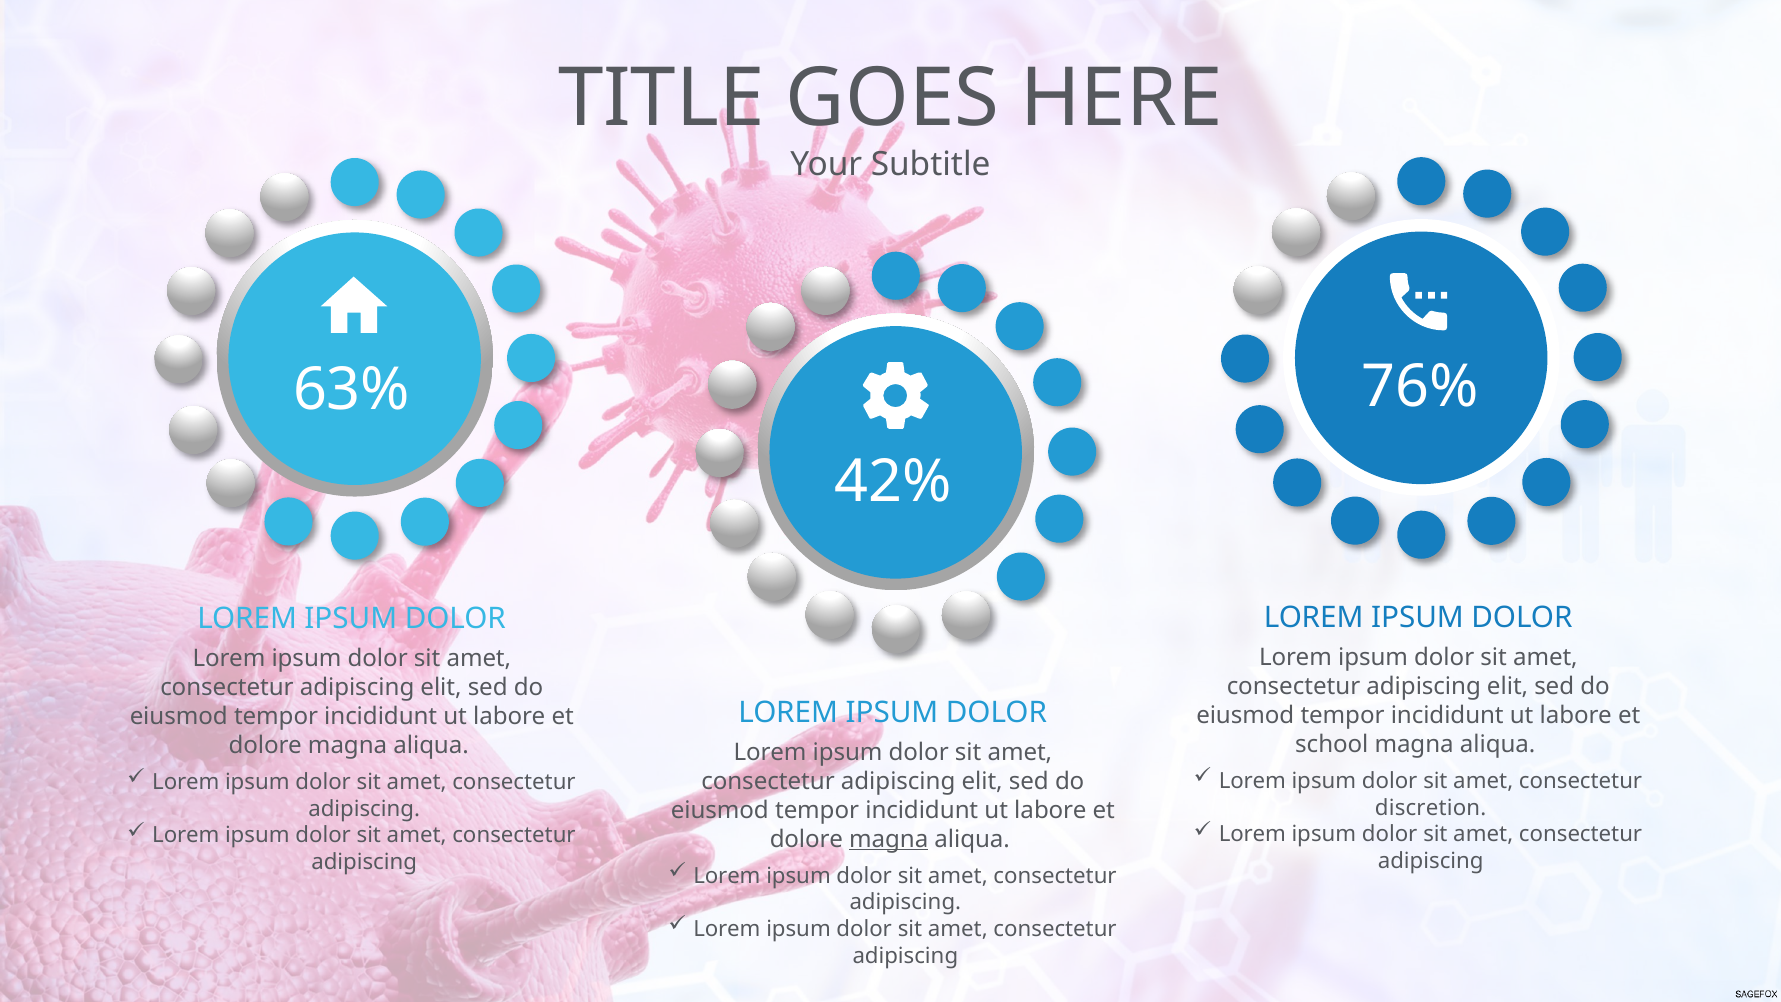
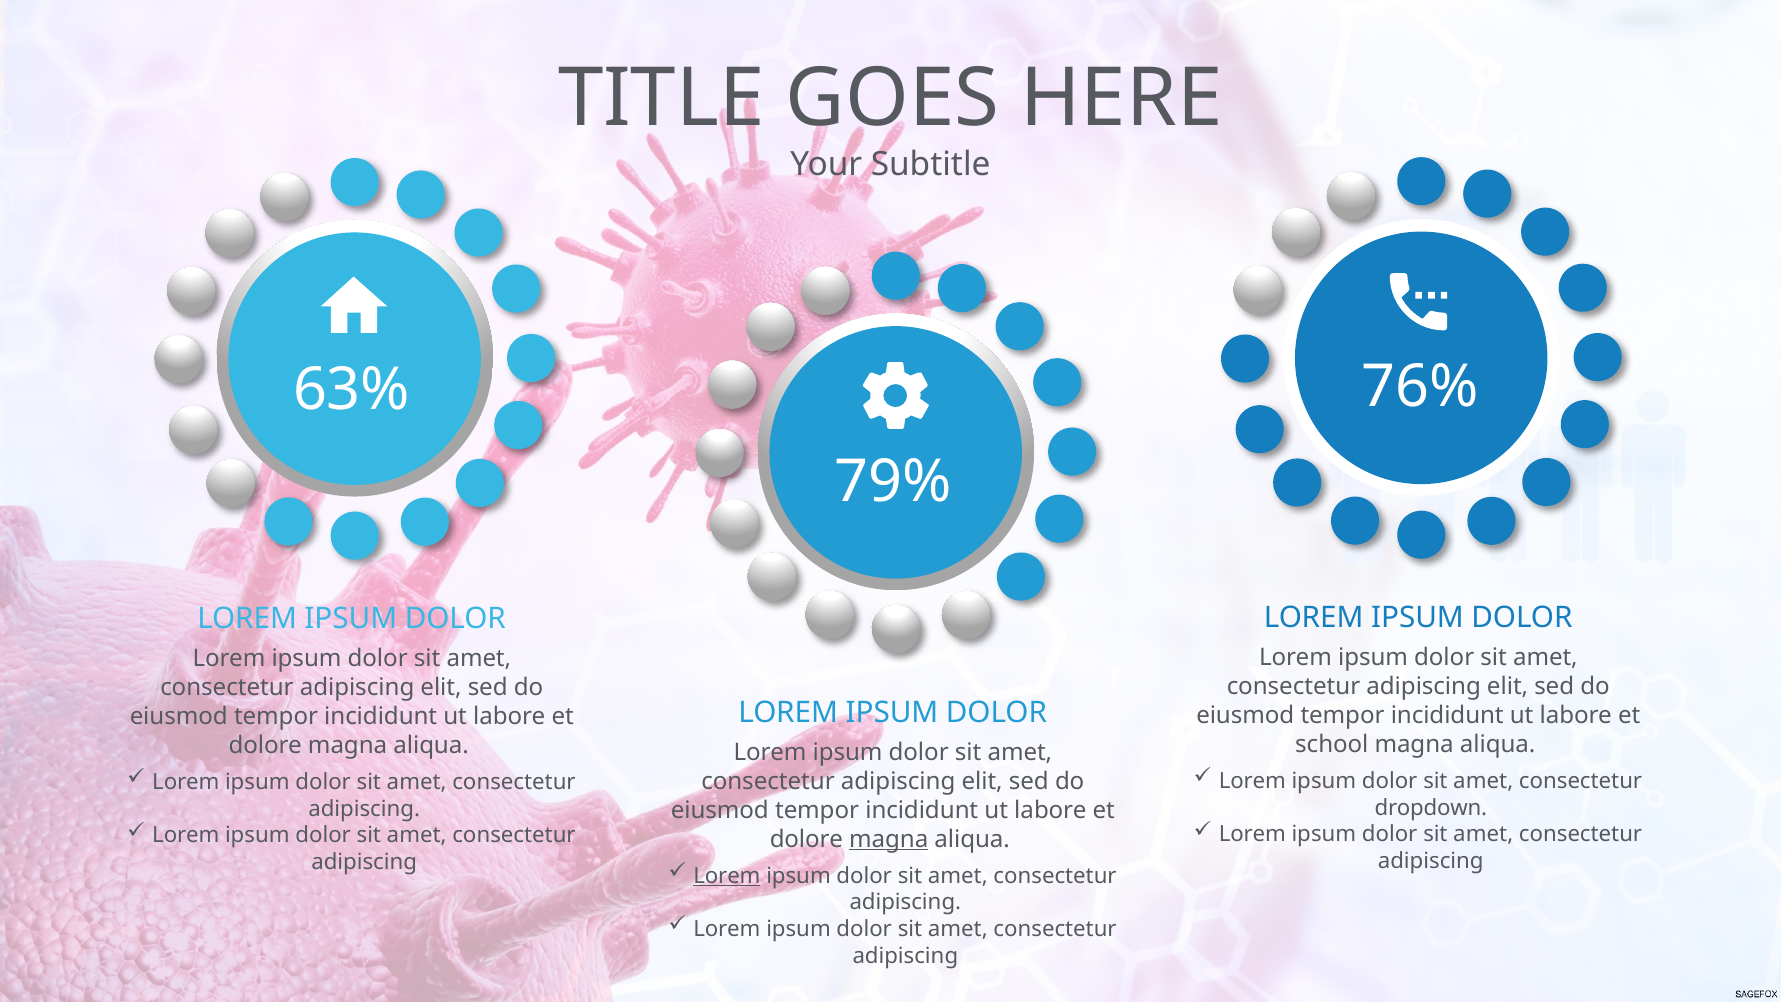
42%: 42% -> 79% (893, 482)
discretion: discretion -> dropdown (1431, 808)
Lorem underline: none -> present (727, 876)
